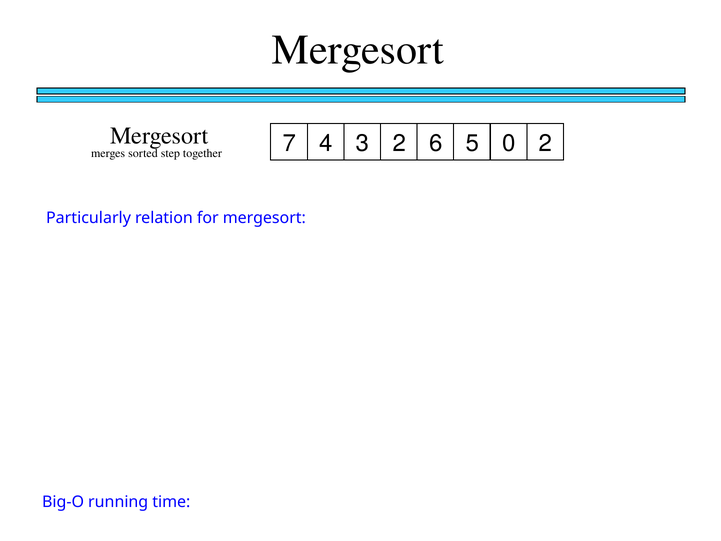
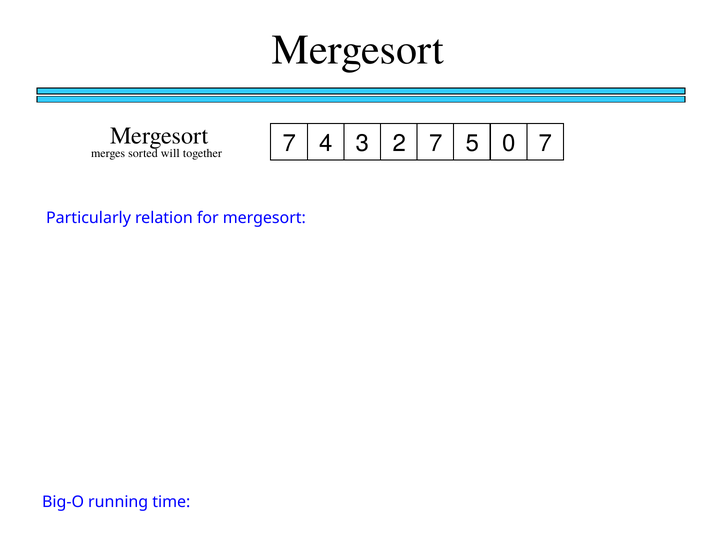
2 6: 6 -> 7 (436, 143)
0 2: 2 -> 7 (546, 143)
step: step -> will (170, 153)
